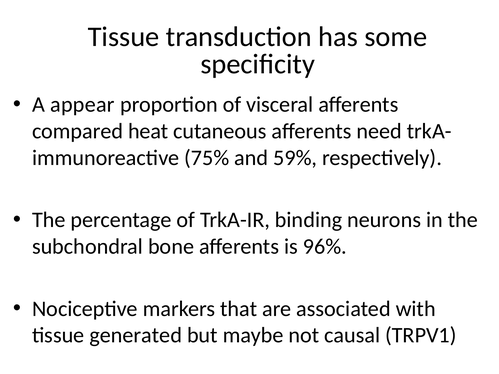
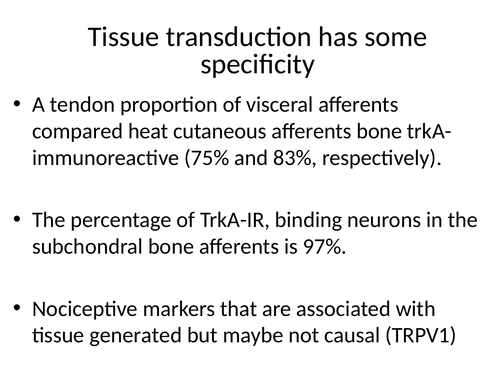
appear: appear -> tendon (82, 105)
afferents need: need -> bone (379, 131)
59%: 59% -> 83% (295, 158)
96%: 96% -> 97% (325, 247)
